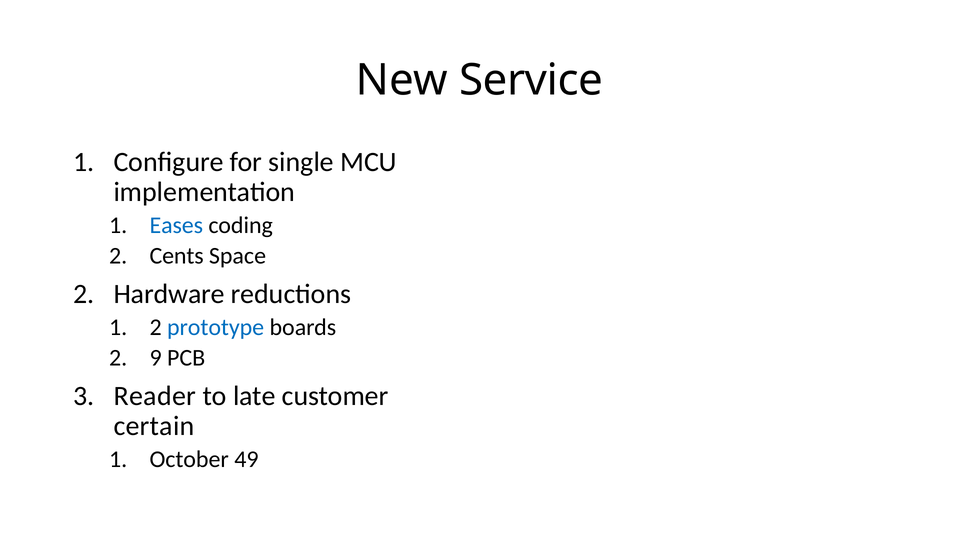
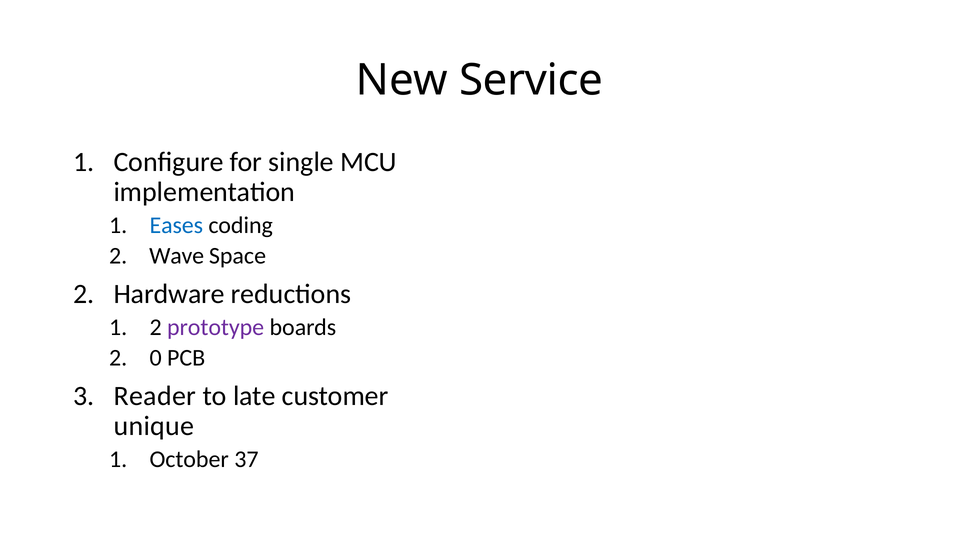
Cents: Cents -> Wave (177, 256)
prototype colour: blue -> purple (216, 327)
9: 9 -> 0 (156, 358)
certain: certain -> unique (154, 426)
49: 49 -> 37 (246, 460)
